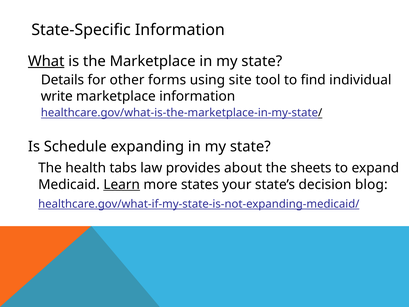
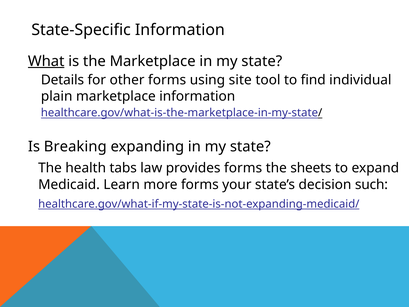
write: write -> plain (57, 96)
Schedule: Schedule -> Breaking (75, 146)
provides about: about -> forms (243, 168)
Learn underline: present -> none (122, 184)
more states: states -> forms (200, 184)
blog: blog -> such (371, 184)
